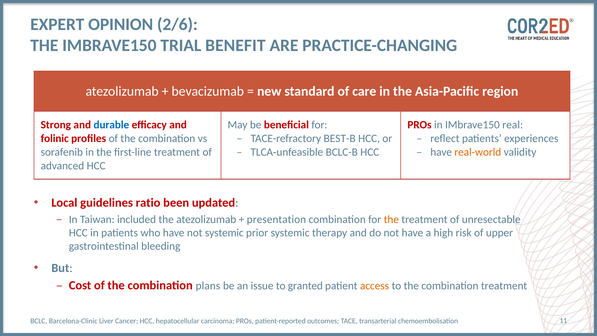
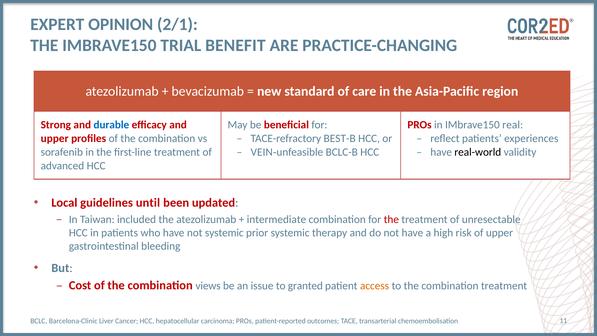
2/6: 2/6 -> 2/1 (177, 24)
folinic: folinic -> upper (55, 138)
TLCA: TLCA -> VEIN (262, 152)
real-world colour: orange -> black (478, 152)
ratio: ratio -> until (148, 203)
presentation: presentation -> intermediate (276, 219)
the colour: orange -> red (391, 219)
plans: plans -> views (208, 286)
